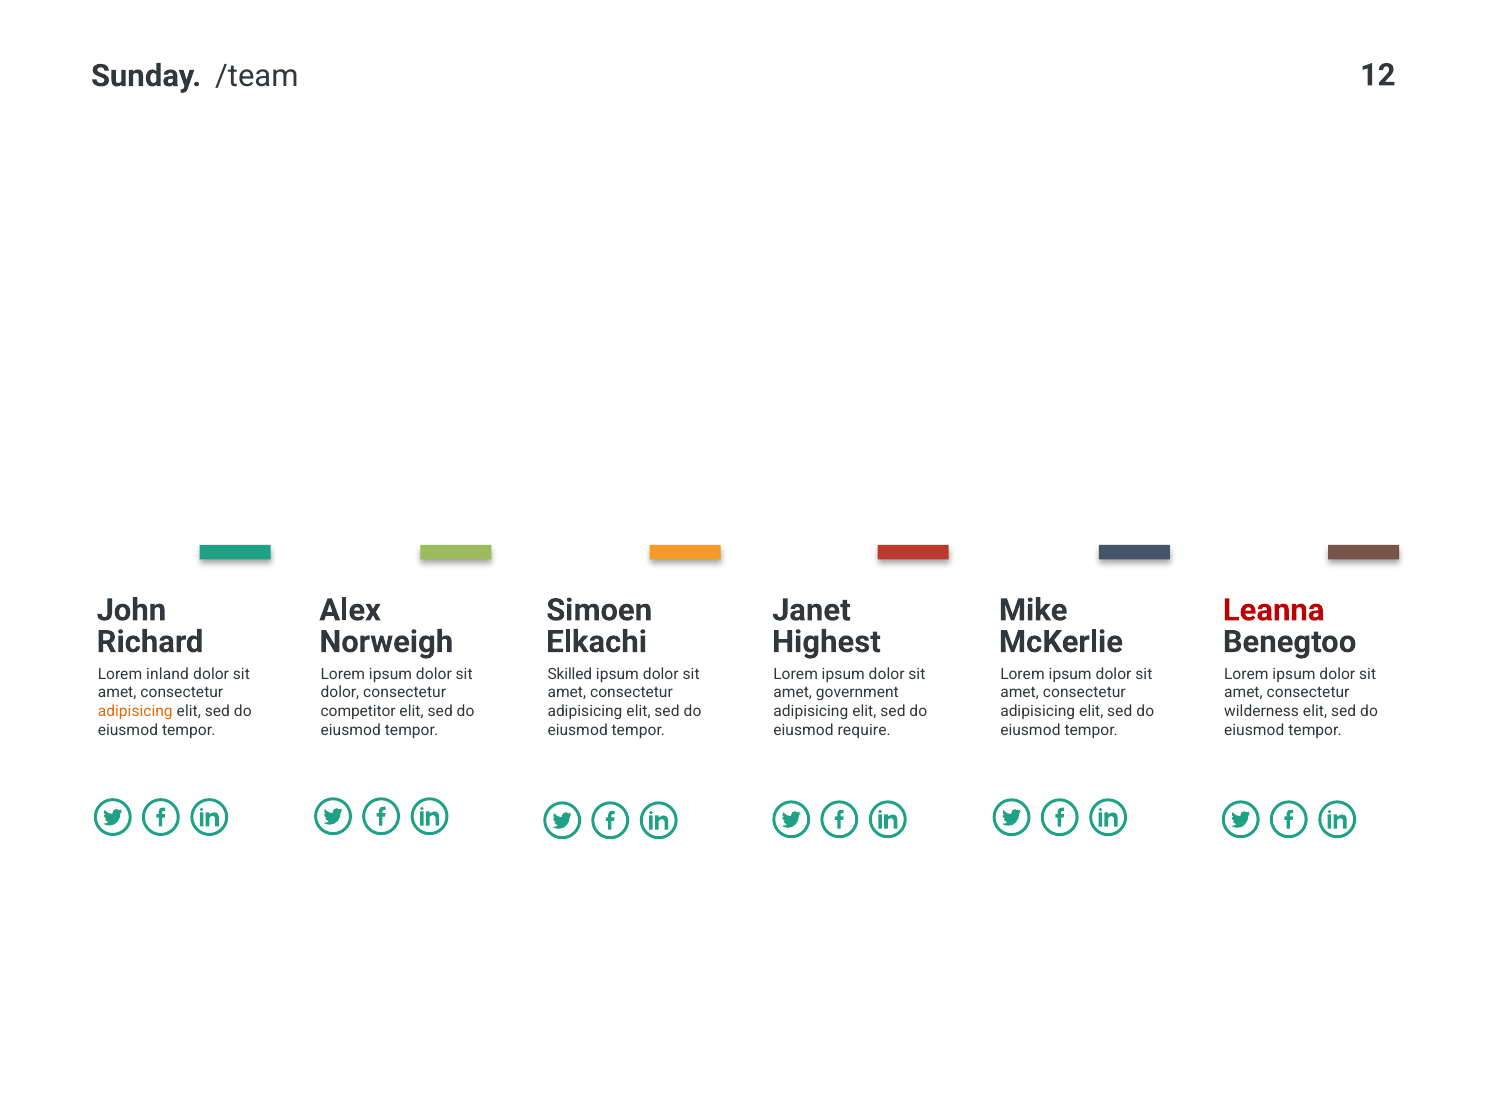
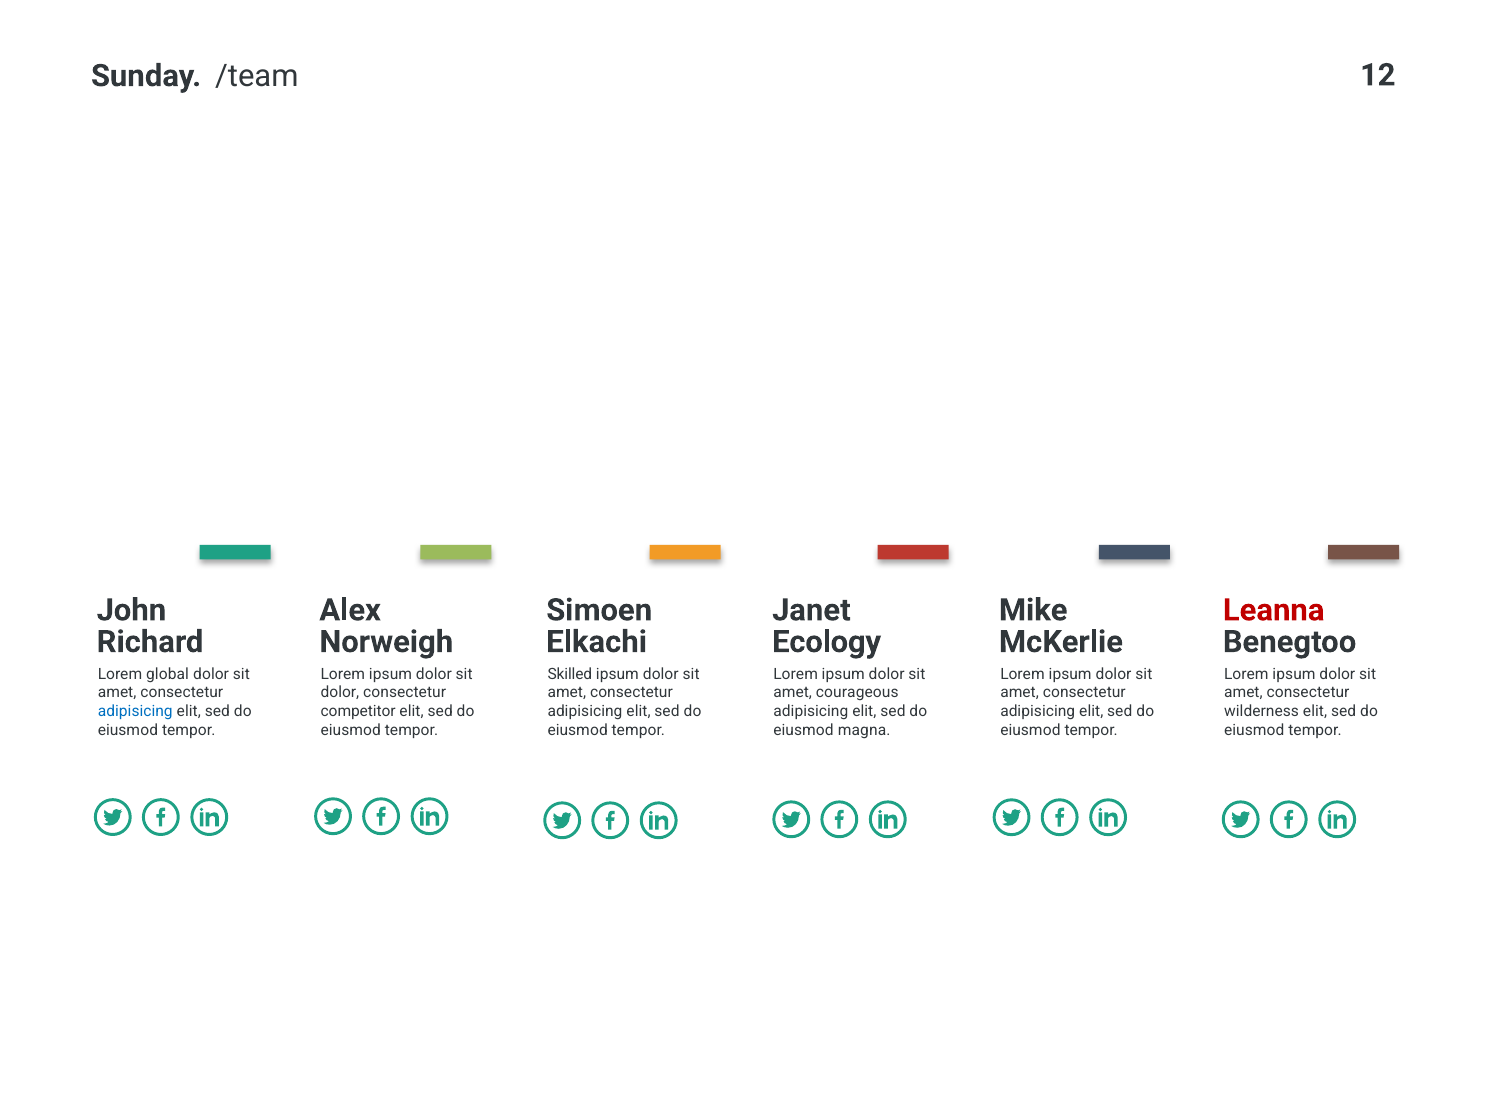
Highest: Highest -> Ecology (827, 642)
inland: inland -> global (168, 674)
government: government -> courageous (857, 693)
adipisicing colour: orange -> blue (135, 711)
require: require -> magna (864, 730)
